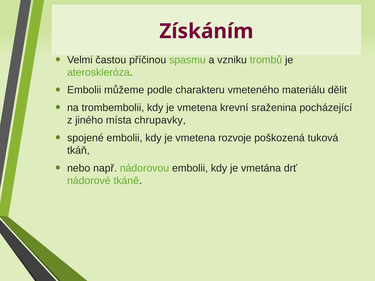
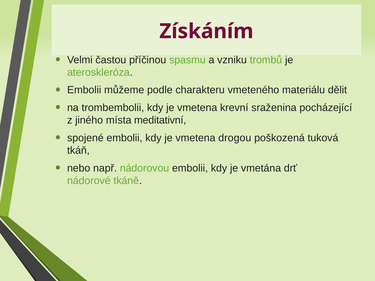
chrupavky: chrupavky -> meditativní (160, 120)
rozvoje: rozvoje -> drogou (235, 138)
